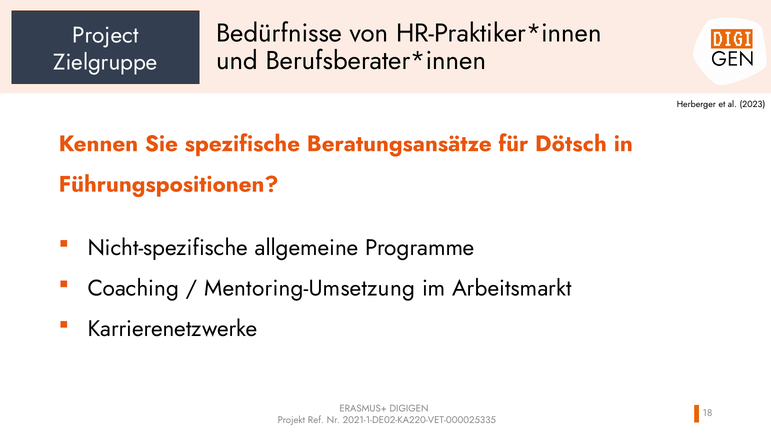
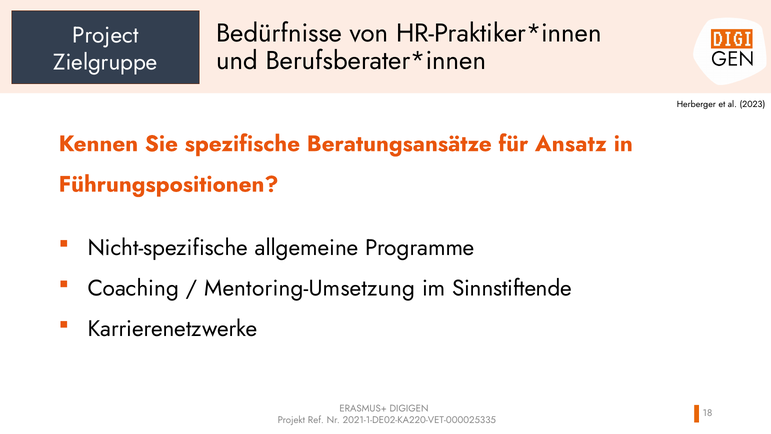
Dötsch: Dötsch -> Ansatz (571, 144)
Arbeitsmarkt: Arbeitsmarkt -> Sinnstiftende (512, 288)
